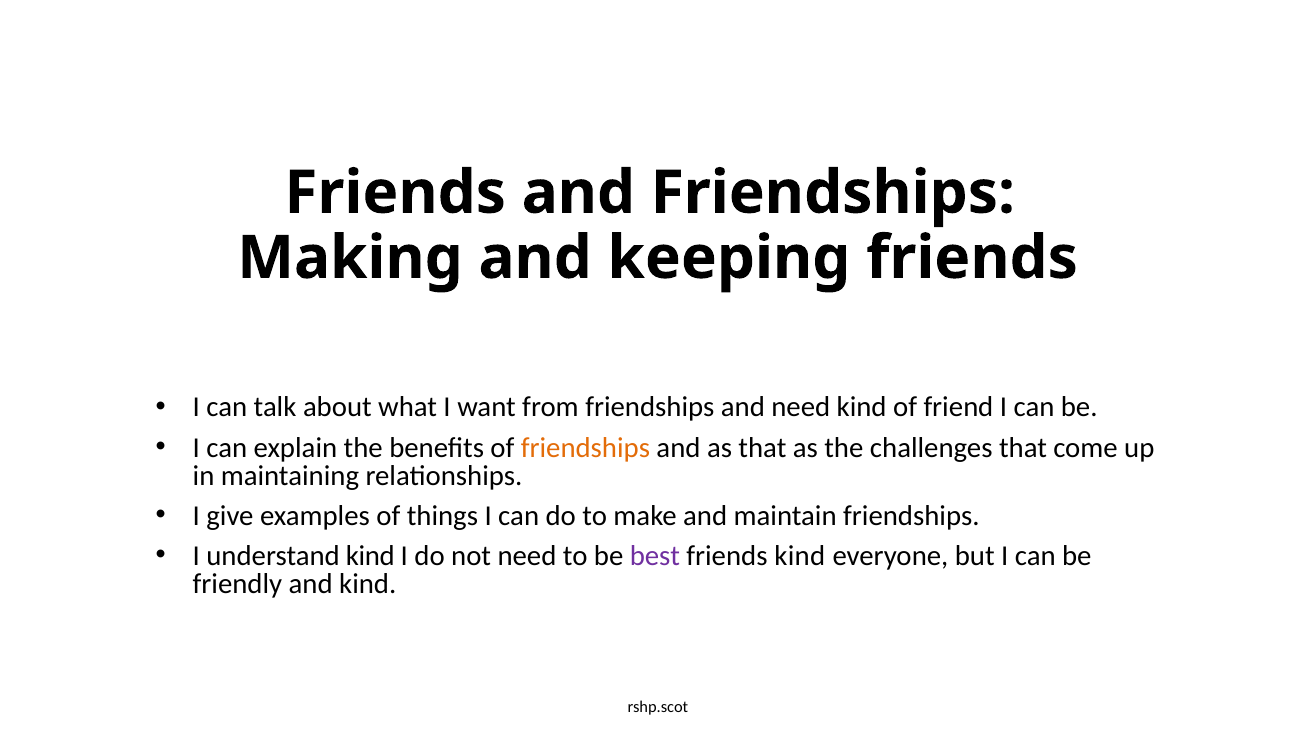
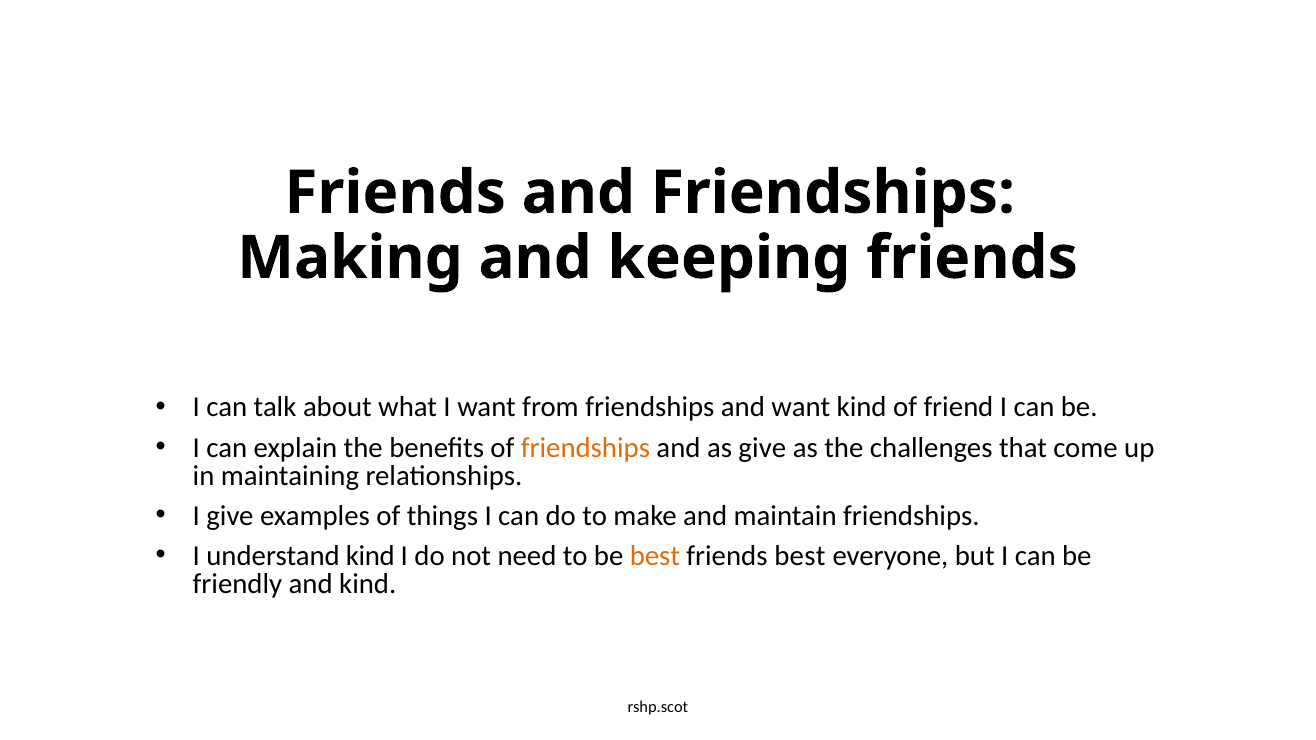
and need: need -> want (801, 408)
as that: that -> give (762, 448)
best colour: purple -> orange (655, 556)
friends kind: kind -> best (800, 556)
